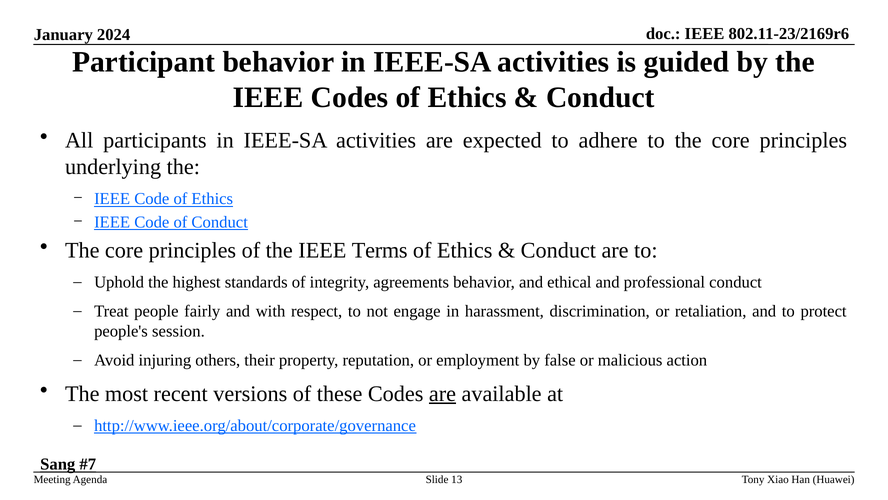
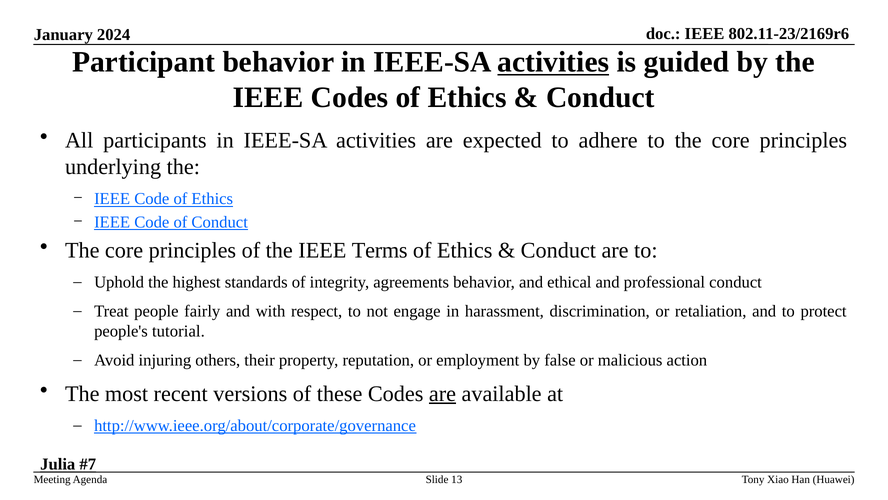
activities underline: none -> present (553, 62)
session: session -> tutorial (178, 331)
Sang: Sang -> Julia (58, 464)
